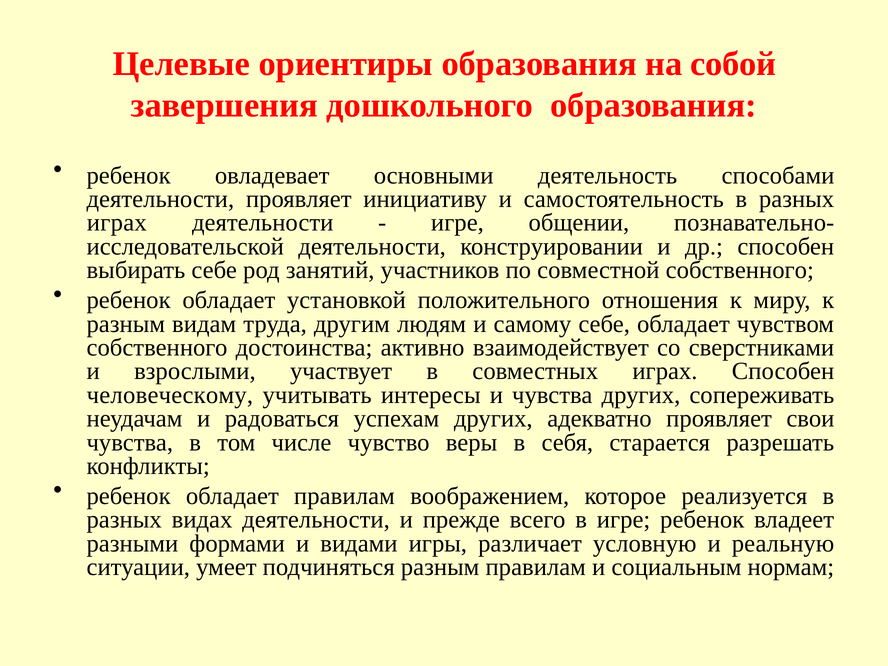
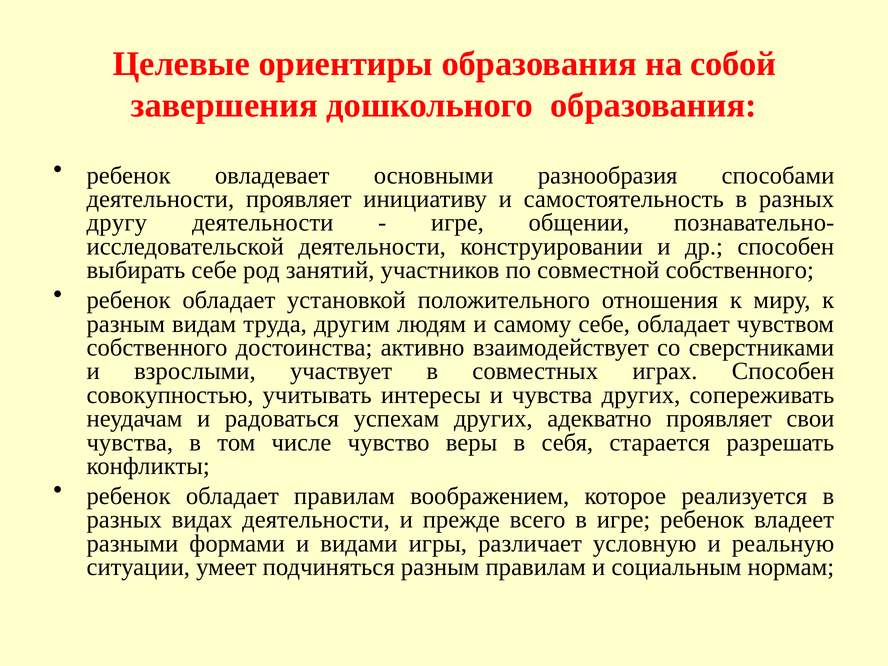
деятельность: деятельность -> разнообразия (608, 175)
играх: играх -> другу (117, 223)
человеческому: человеческому -> совокупностью (170, 395)
